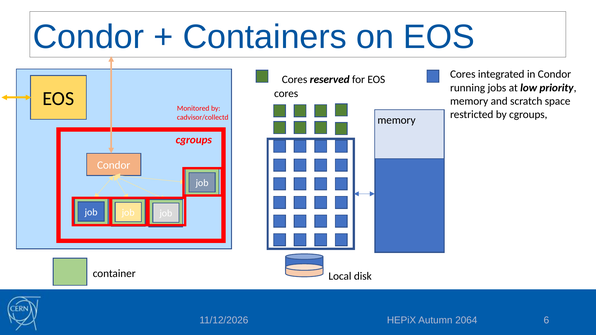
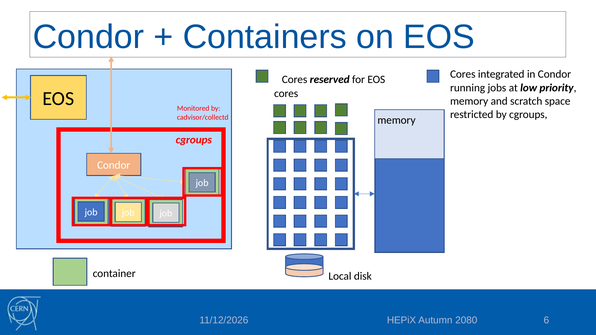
2064: 2064 -> 2080 (466, 320)
